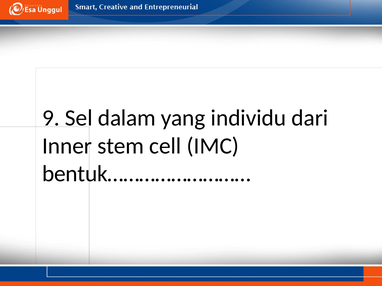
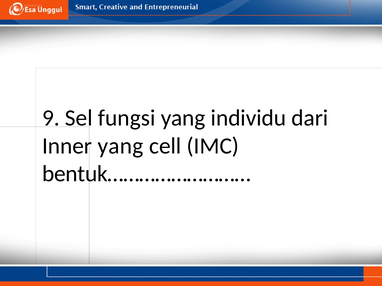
dalam: dalam -> fungsi (127, 118)
Inner stem: stem -> yang (121, 146)
